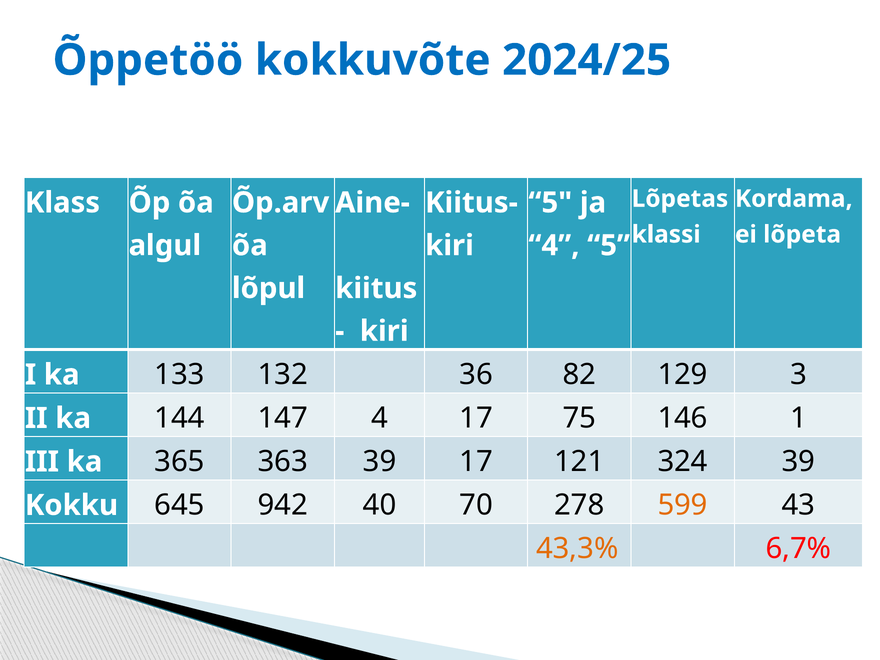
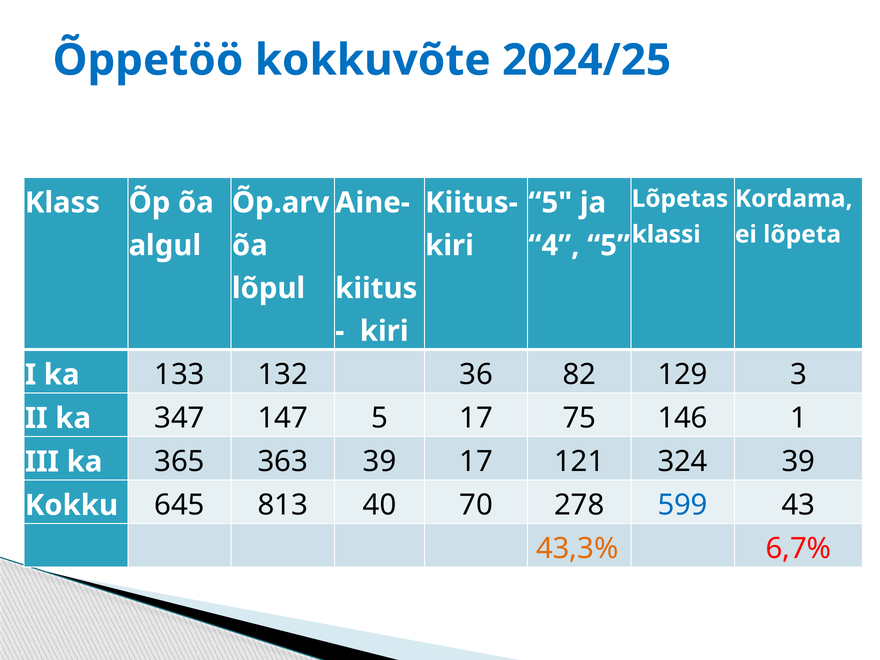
144: 144 -> 347 (180, 418)
147 4: 4 -> 5 (380, 418)
942: 942 -> 813 (283, 505)
599 colour: orange -> blue (683, 505)
